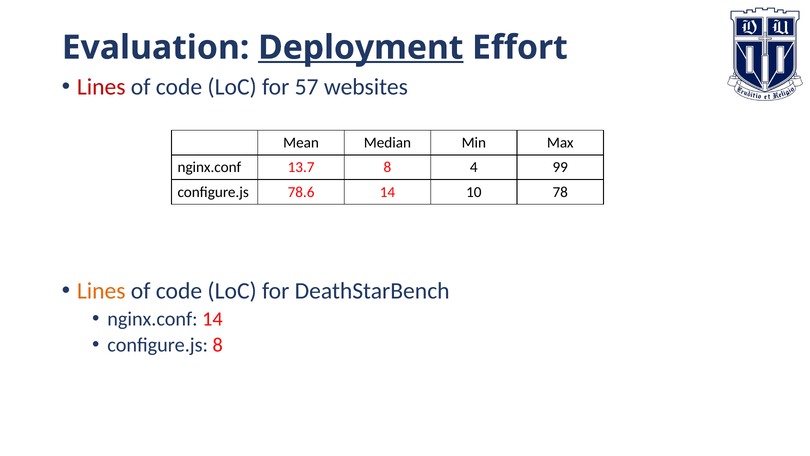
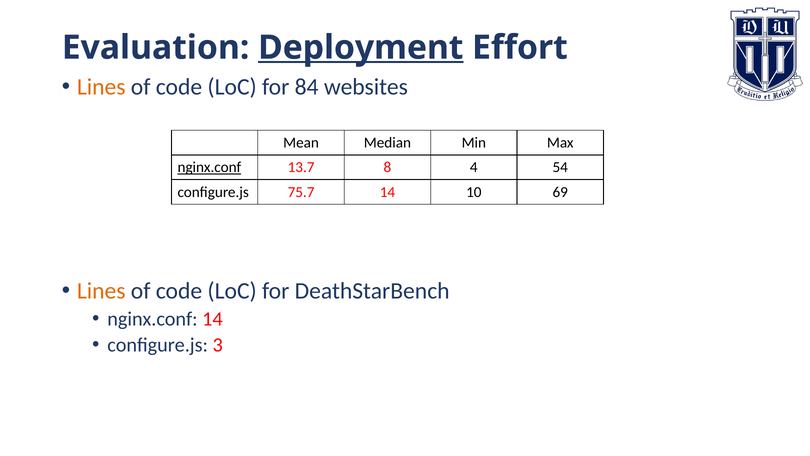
Lines colour: red -> orange (101, 87)
57: 57 -> 84 (307, 87)
nginx.conf underline: none -> present (209, 167)
99: 99 -> 54 (560, 167)
78.6: 78.6 -> 75.7 (301, 192)
78: 78 -> 69 (560, 192)
configure.js 8: 8 -> 3 (218, 345)
